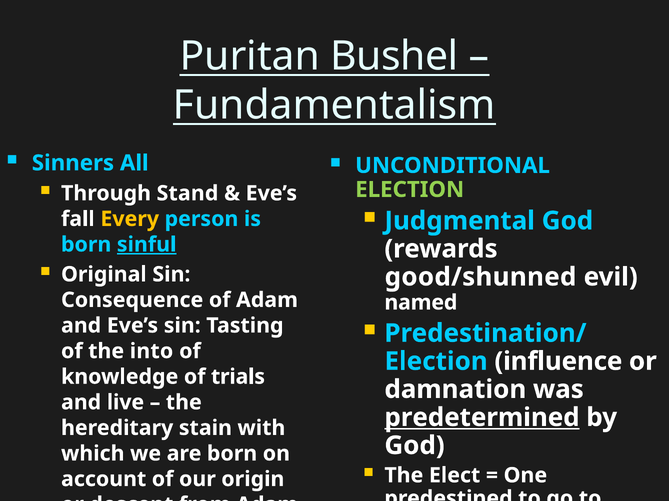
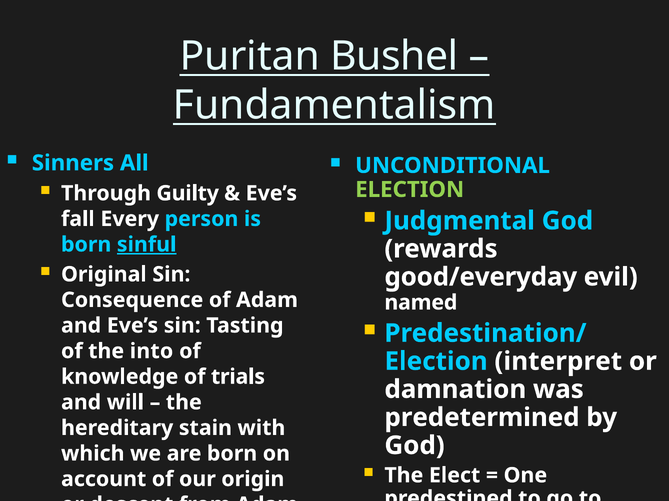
Stand: Stand -> Guilty (188, 194)
Every colour: yellow -> white (130, 219)
good/shunned: good/shunned -> good/everyday (481, 277)
influence: influence -> interpret (558, 362)
live: live -> will (125, 403)
predetermined underline: present -> none (482, 418)
